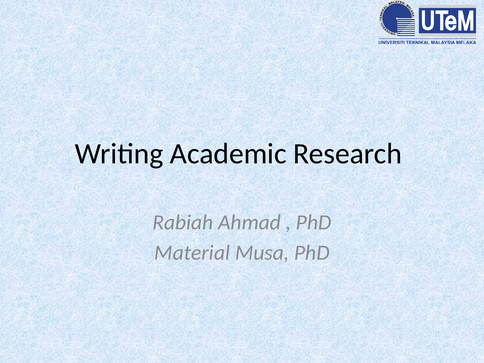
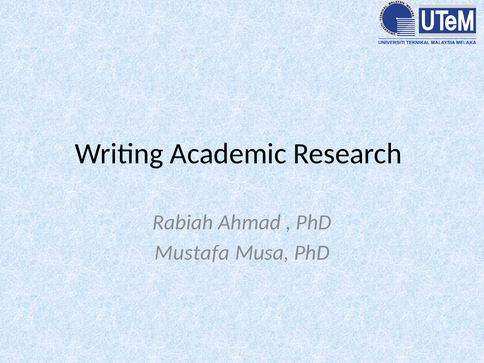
Material: Material -> Mustafa (192, 253)
